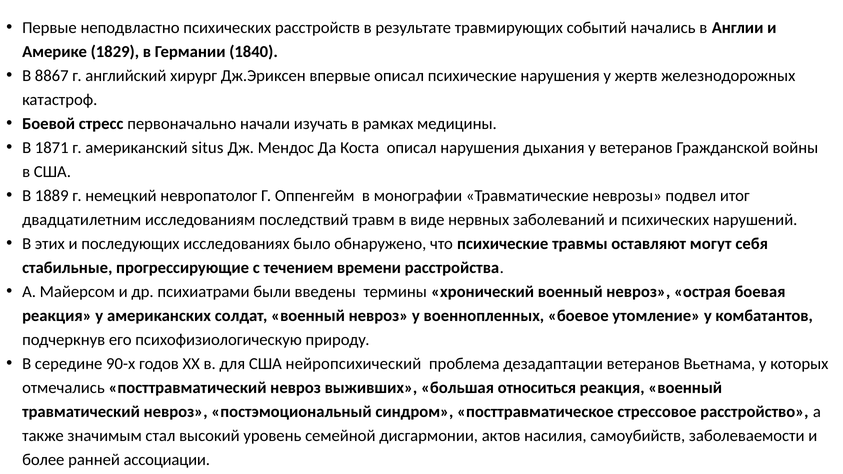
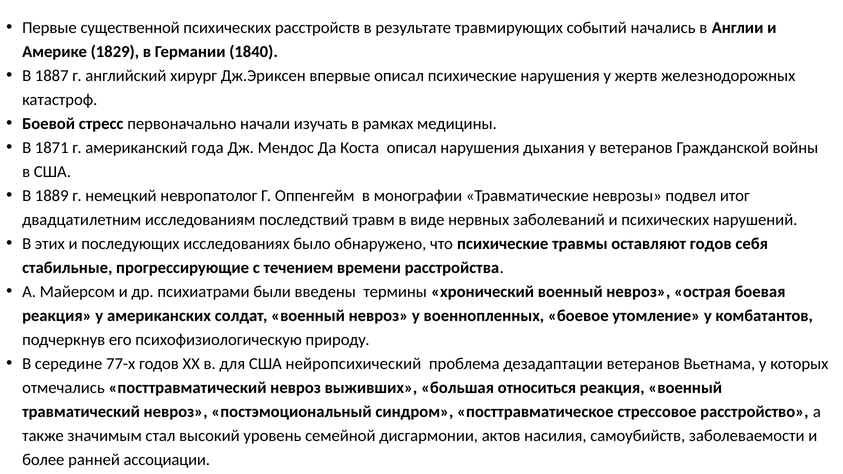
неподвластно: неподвластно -> существенной (130, 28)
8867: 8867 -> 1887 (52, 76)
situs: situs -> года (208, 148)
оставляют могут: могут -> годов (711, 244)
90-х: 90-х -> 77-х (121, 364)
